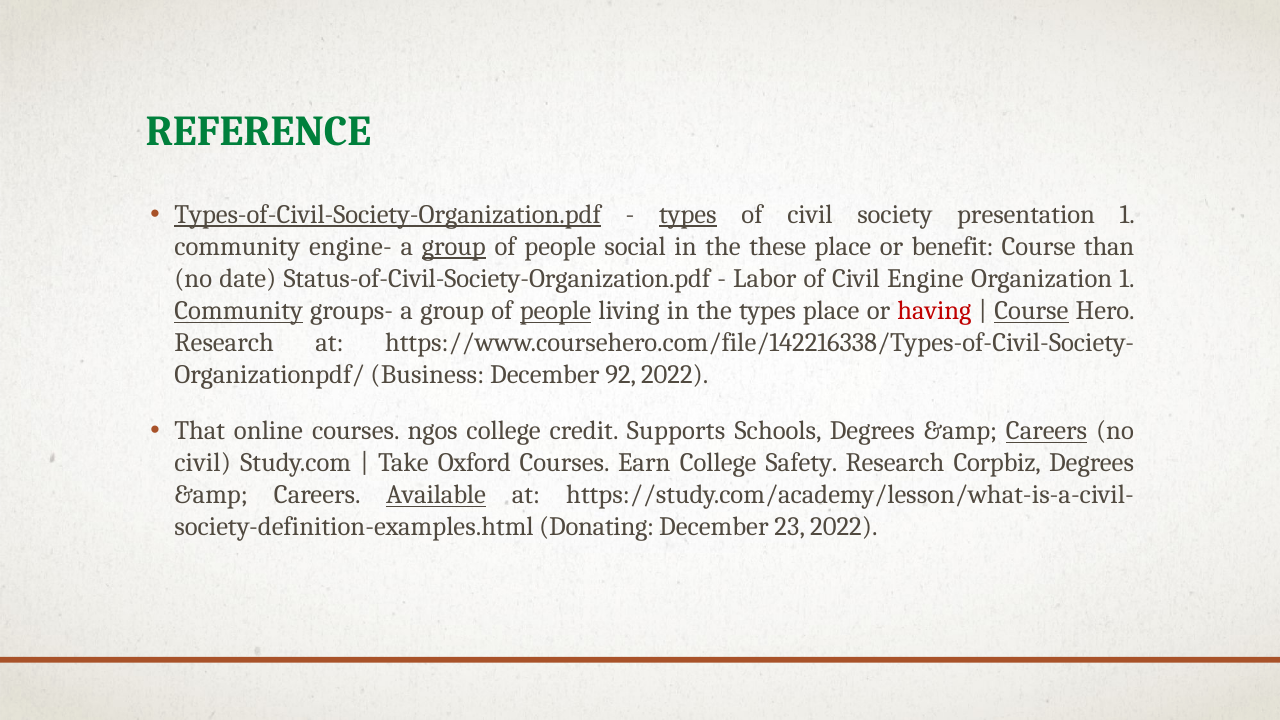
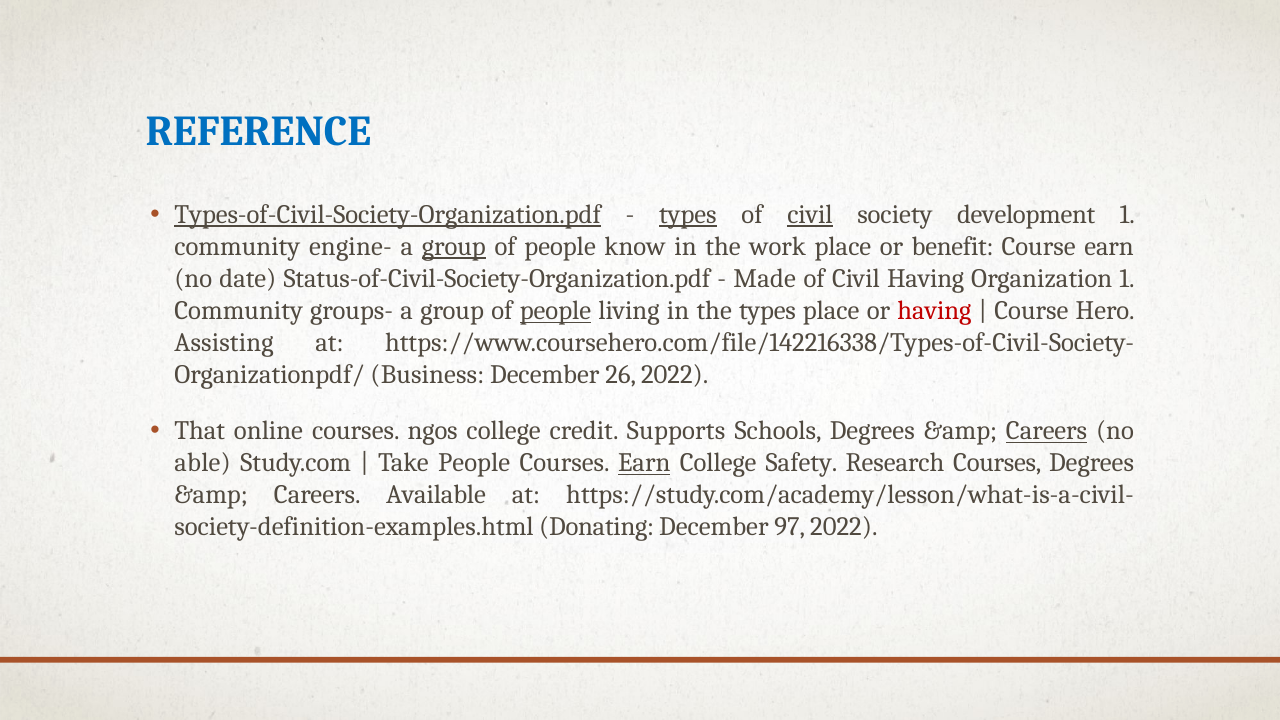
REFERENCE colour: green -> blue (258, 132)
civil underline: none -> present (810, 215)
presentation: presentation -> development (1026, 215)
social: social -> know (635, 247)
these: these -> work (778, 247)
Course than: than -> earn (1109, 247)
Labor: Labor -> Made (765, 279)
Civil Engine: Engine -> Having (926, 279)
Community underline: present -> none (239, 311)
Course underline: present -> none (1031, 311)
Research: Research -> Assisting (224, 343)
92: 92 -> 26 (621, 375)
civil: civil -> able (203, 463)
Take Oxford: Oxford -> People (474, 463)
Earn underline: none -> present (644, 463)
Research Corpbiz: Corpbiz -> Courses (997, 463)
Available underline: present -> none (436, 495)
23: 23 -> 97 (790, 527)
